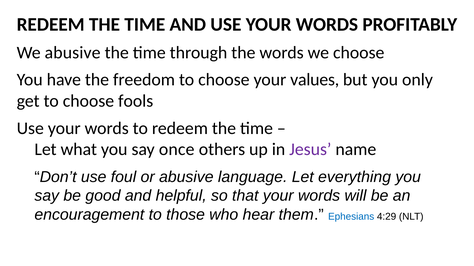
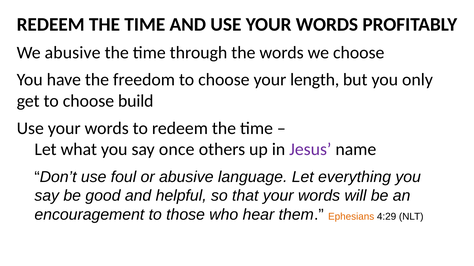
values: values -> length (315, 80)
fools: fools -> build (136, 101)
Ephesians colour: blue -> orange (351, 217)
